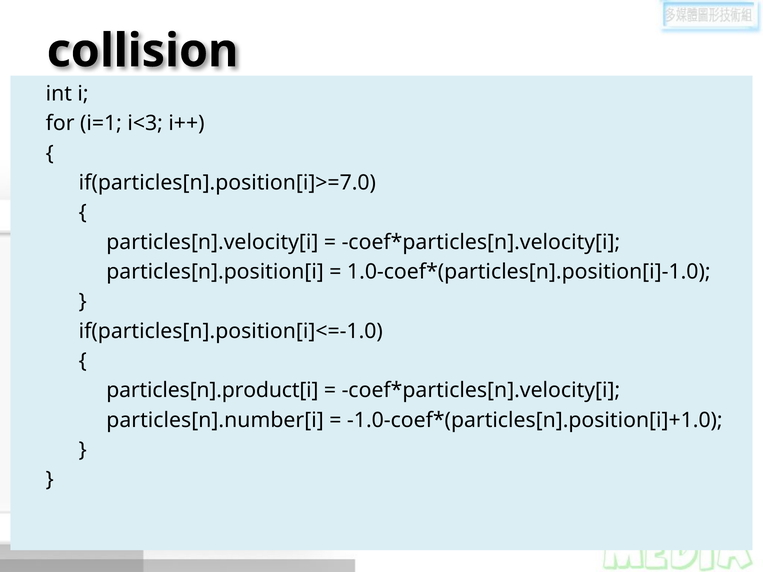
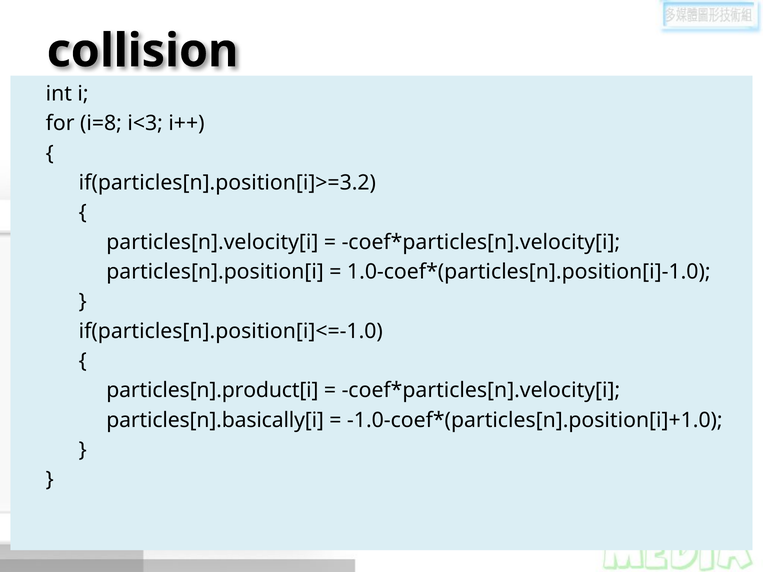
i=1: i=1 -> i=8 (101, 123)
if(particles[n].position[i]>=7.0: if(particles[n].position[i]>=7.0 -> if(particles[n].position[i]>=3.2 (227, 183)
particles[n].number[i: particles[n].number[i -> particles[n].basically[i (215, 420)
